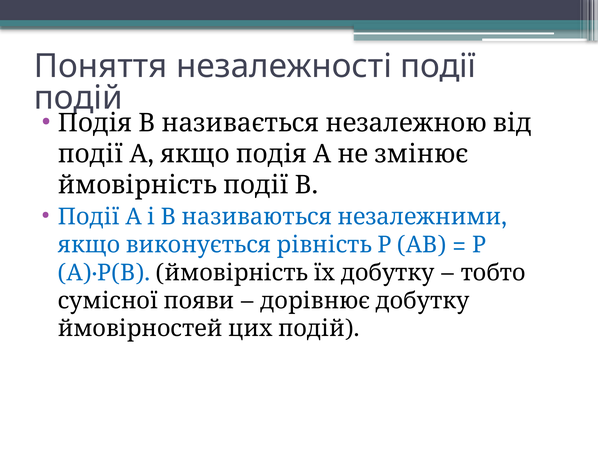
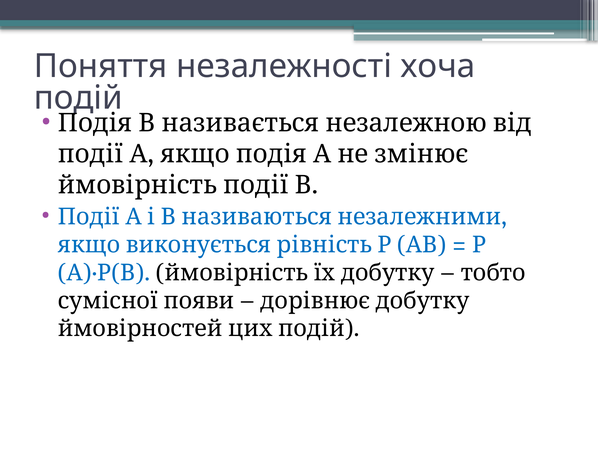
події: події -> хоча (438, 66)
